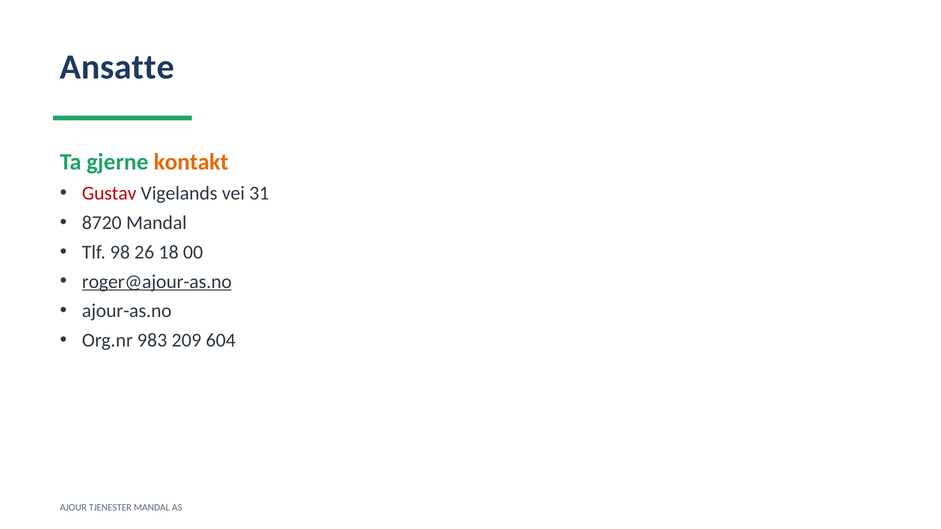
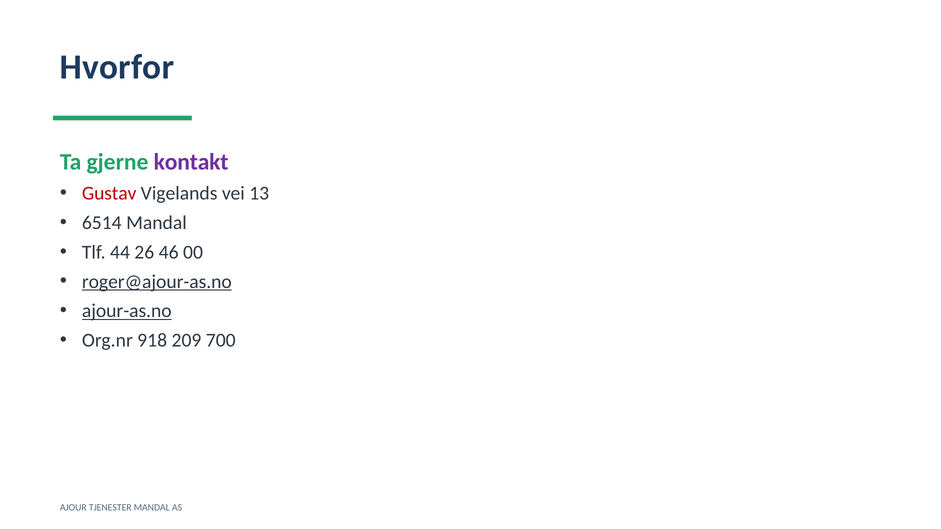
Ansatte: Ansatte -> Hvorfor (117, 67)
kontakt colour: orange -> purple (191, 162)
31: 31 -> 13 (259, 193)
8720: 8720 -> 6514 (102, 223)
98: 98 -> 44 (120, 252)
18: 18 -> 46 (169, 252)
ajour-as.no underline: none -> present (127, 311)
983: 983 -> 918 (152, 341)
604: 604 -> 700 (221, 341)
